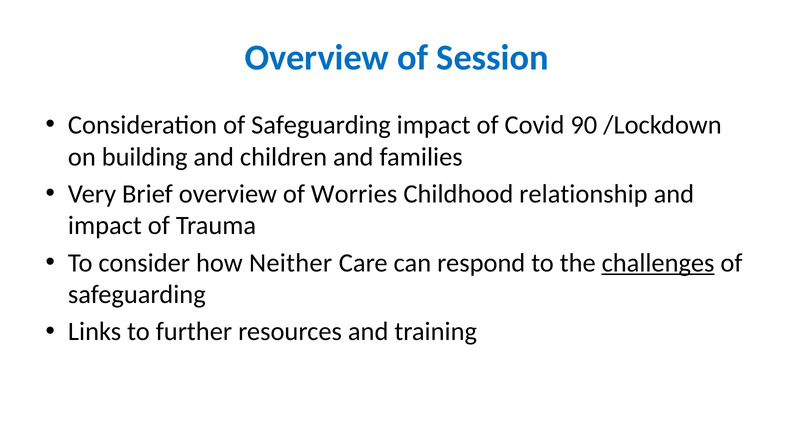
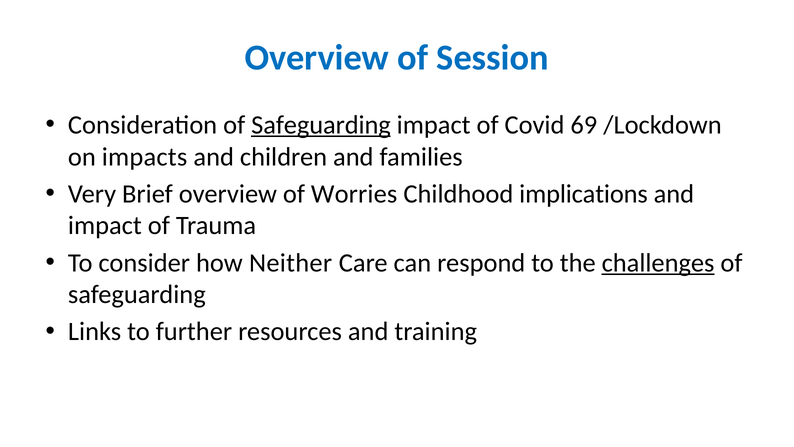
Safeguarding underline: none -> present (321, 125)
90: 90 -> 69 (584, 125)
building: building -> impacts (145, 157)
relationship: relationship -> implications (584, 194)
